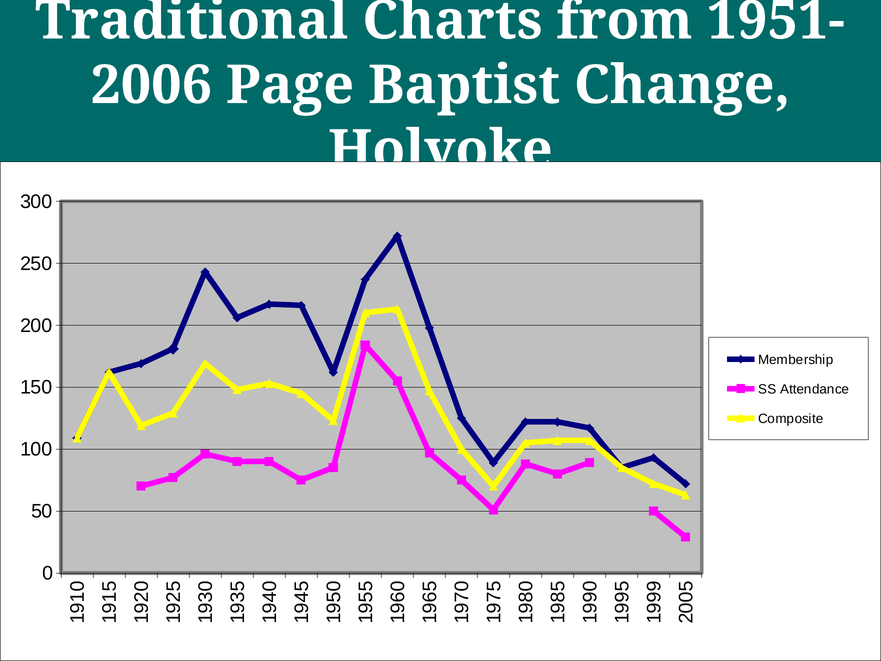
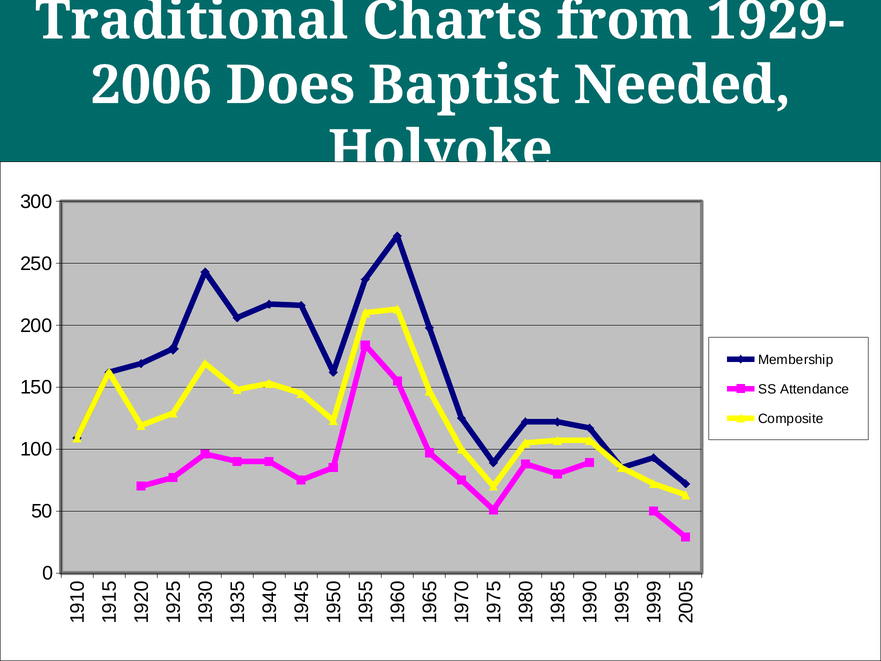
1951-: 1951- -> 1929- (776, 21)
Page: Page -> Does (290, 85)
Change: Change -> Needed (682, 85)
